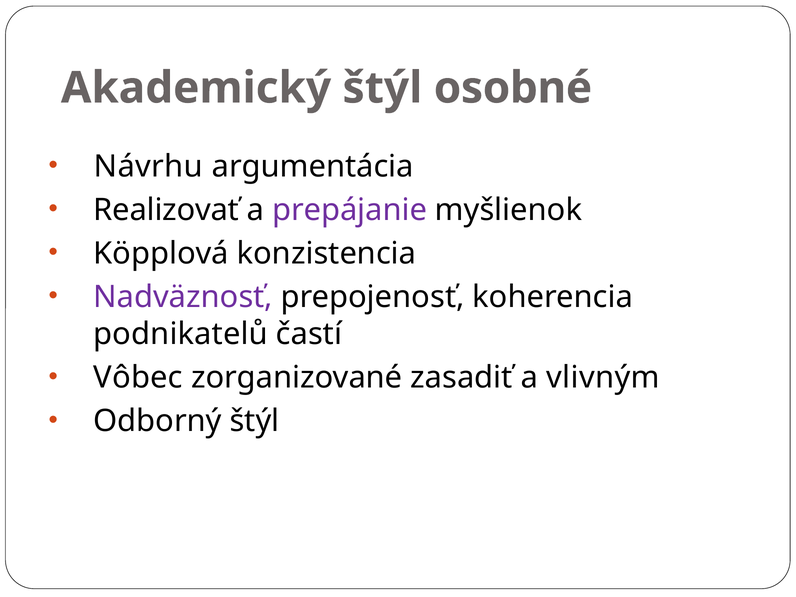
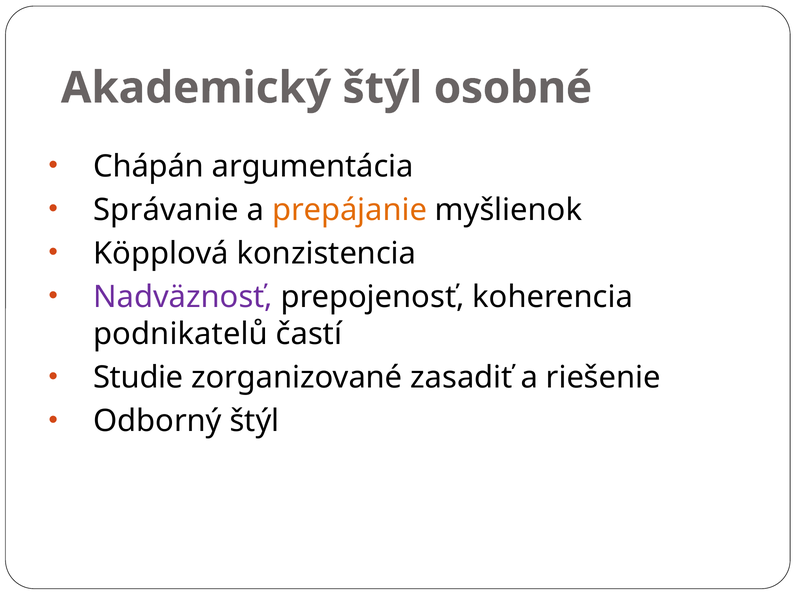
Návrhu: Návrhu -> Chápán (149, 166)
Realizovať: Realizovať -> Správanie (166, 210)
prepájanie colour: purple -> orange (350, 210)
Vôbec: Vôbec -> Studie (138, 378)
vlivným: vlivným -> riešenie (603, 378)
